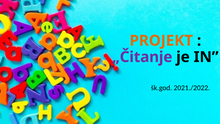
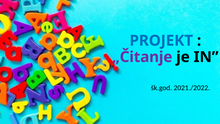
PROJEKT colour: orange -> blue (161, 41)
